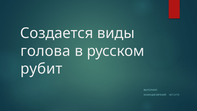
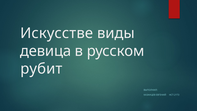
Создается: Создается -> Искусстве (57, 33)
голова: голова -> девица (46, 51)
